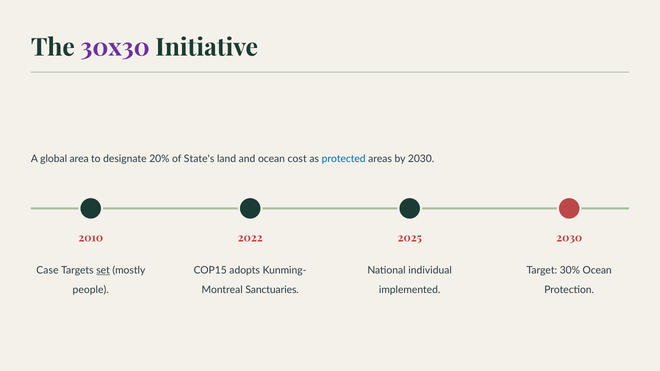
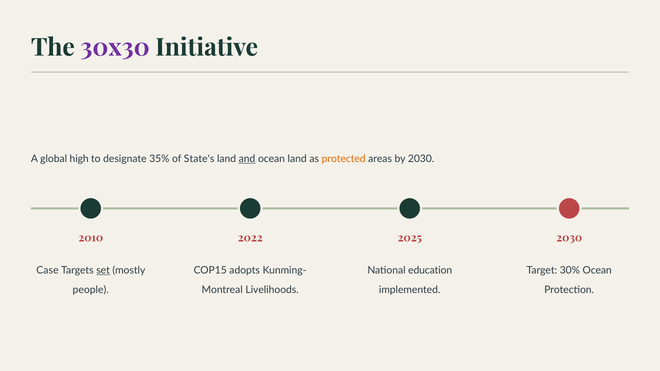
area: area -> high (79, 159)
20%: 20% -> 35% (159, 159)
and underline: none -> present (247, 159)
ocean cost: cost -> land (297, 159)
protected colour: blue -> orange (344, 159)
individual: individual -> education (430, 270)
Sanctuaries: Sanctuaries -> Livelihoods (272, 290)
